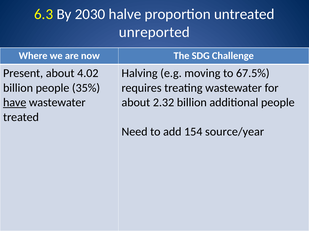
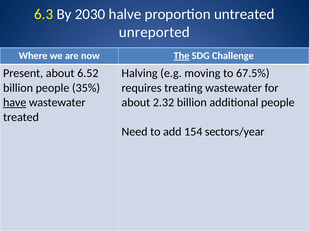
The underline: none -> present (182, 56)
4.02: 4.02 -> 6.52 (88, 73)
source/year: source/year -> sectors/year (235, 132)
